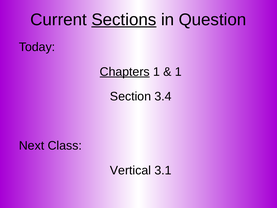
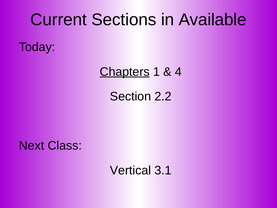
Sections underline: present -> none (124, 20)
Question: Question -> Available (213, 20)
1: 1 -> 4 (178, 72)
3.4: 3.4 -> 2.2 (163, 96)
